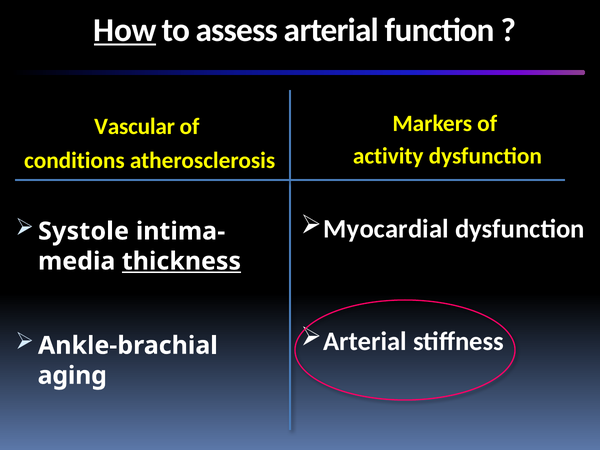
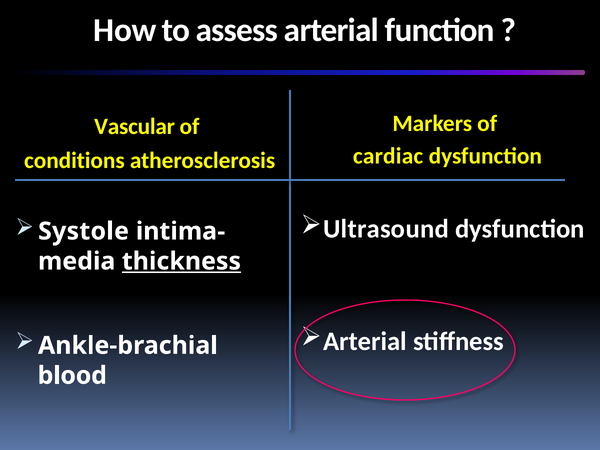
How underline: present -> none (125, 30)
activity: activity -> cardiac (388, 156)
Myocardial: Myocardial -> Ultrasound (386, 229)
aging: aging -> blood (72, 376)
